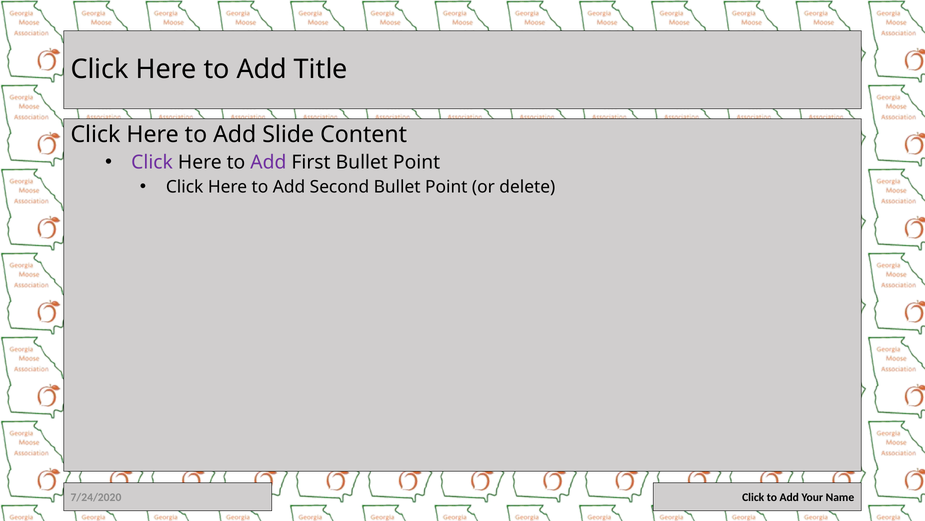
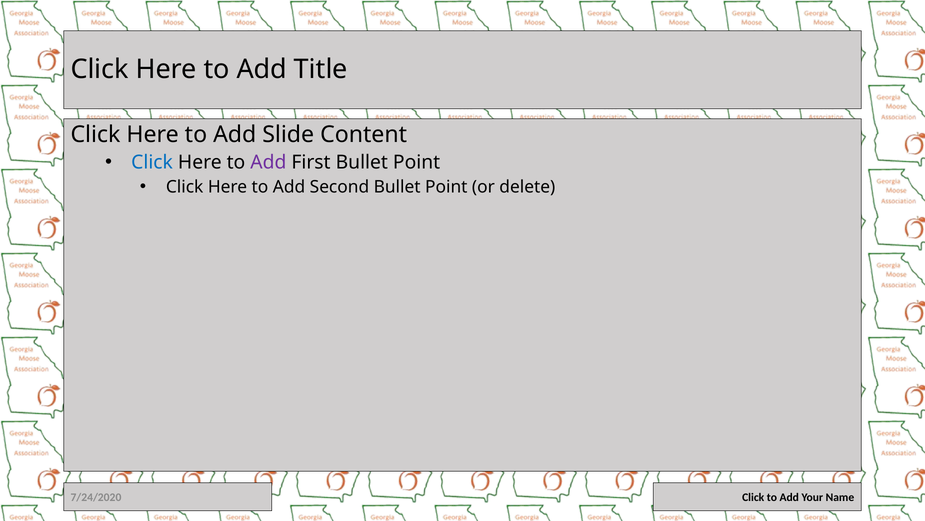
Click colour: purple -> blue (152, 162)
